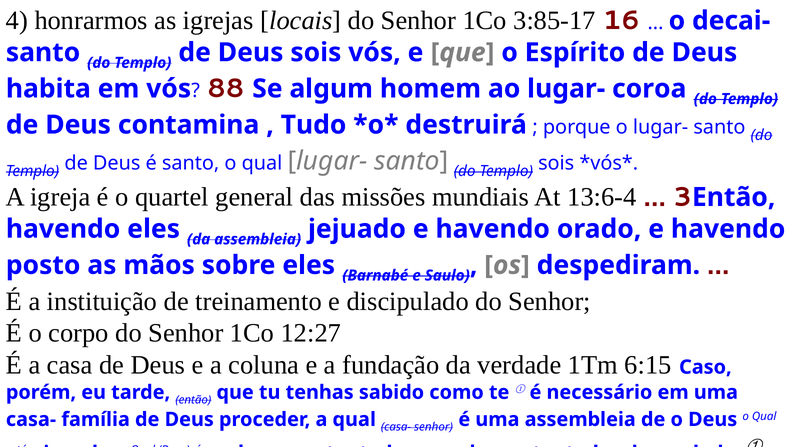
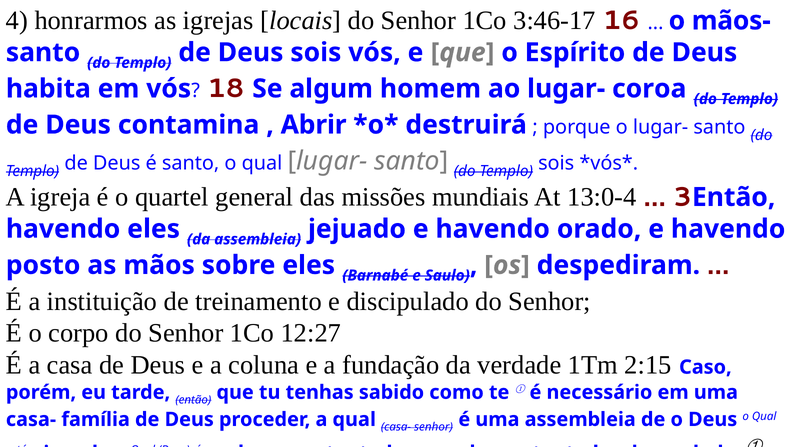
3:85-17: 3:85-17 -> 3:46-17 (554, 21)
decai-: decai- -> mãos- (731, 21)
88: 88 -> 18 (226, 89)
Tudo: Tudo -> Abrir (314, 125)
13:6-4: 13:6-4 -> 13:0-4 (602, 197)
6:15: 6:15 -> 2:15 (648, 365)
